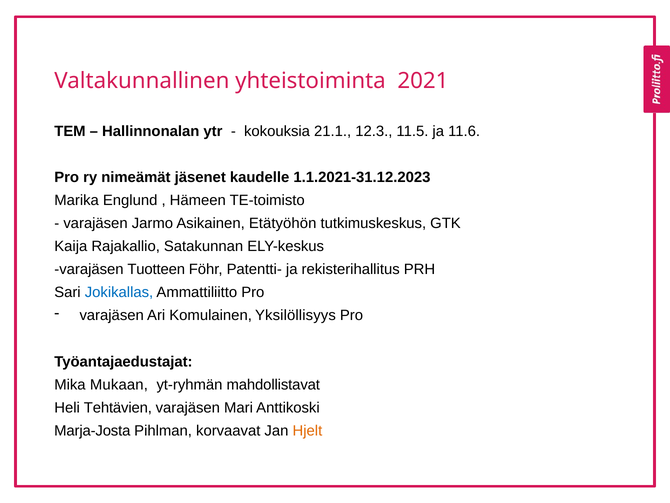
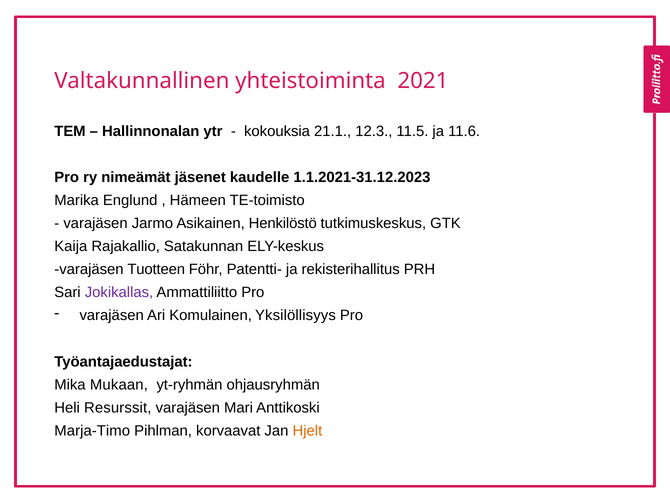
Etätyöhön: Etätyöhön -> Henkilöstö (283, 223)
Jokikallas colour: blue -> purple (119, 292)
mahdollistavat: mahdollistavat -> ohjausryhmän (273, 384)
Tehtävien: Tehtävien -> Resurssit (118, 407)
Marja-Josta: Marja-Josta -> Marja-Timo (92, 430)
